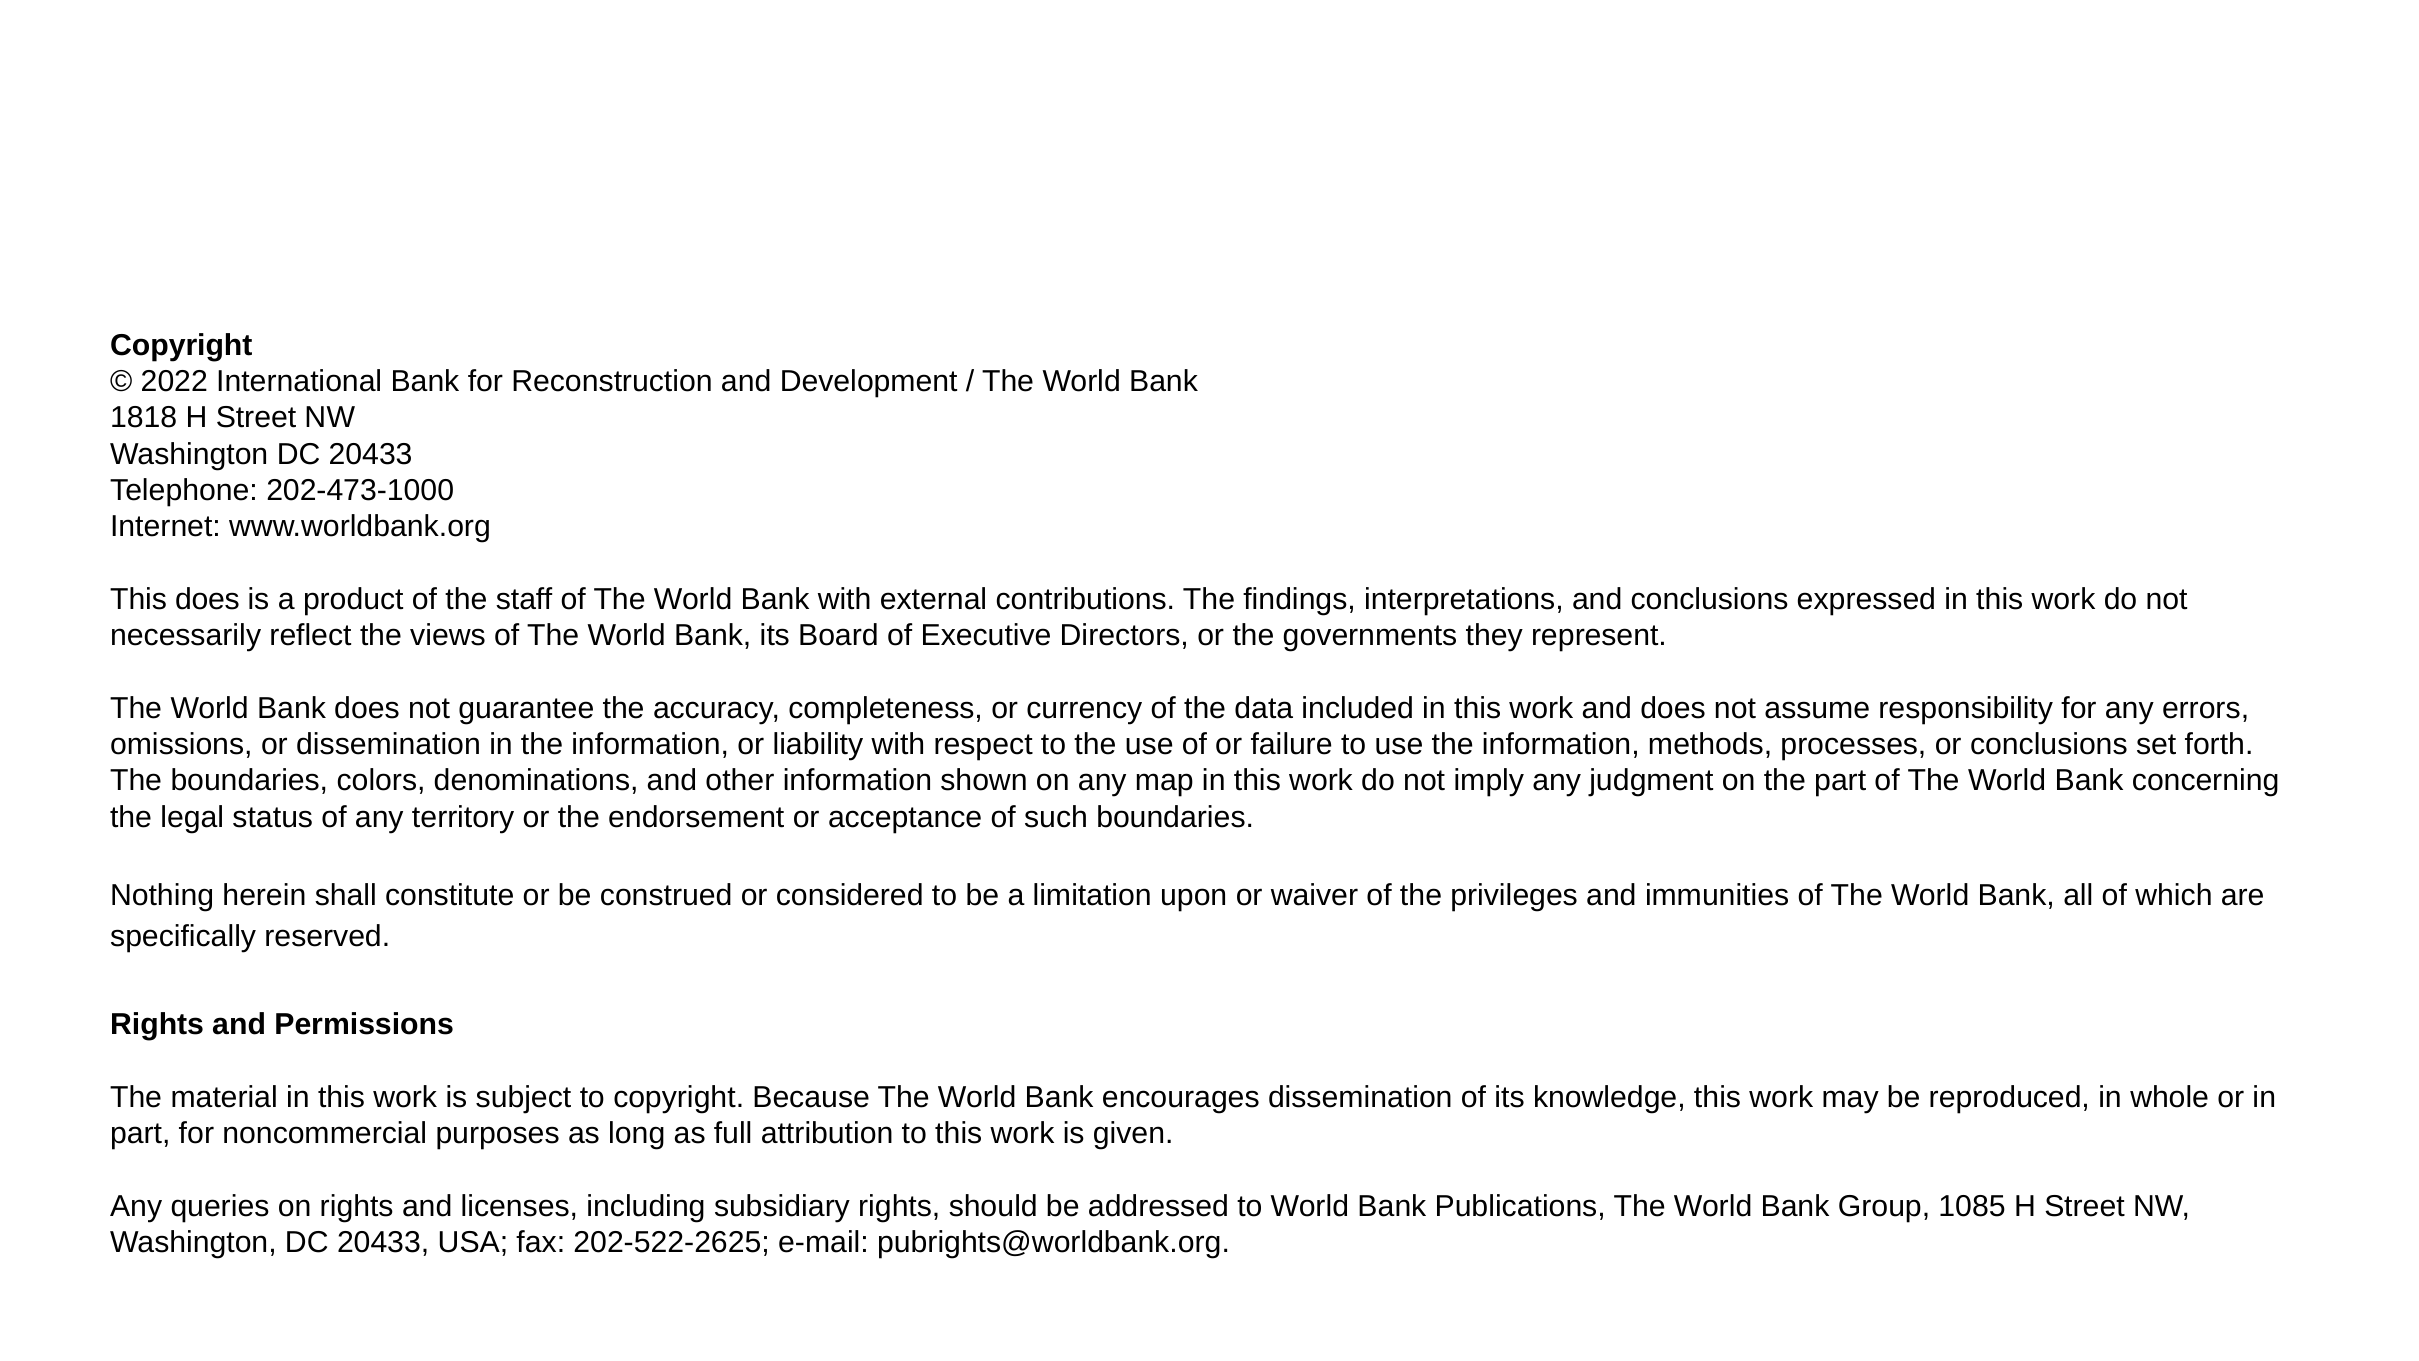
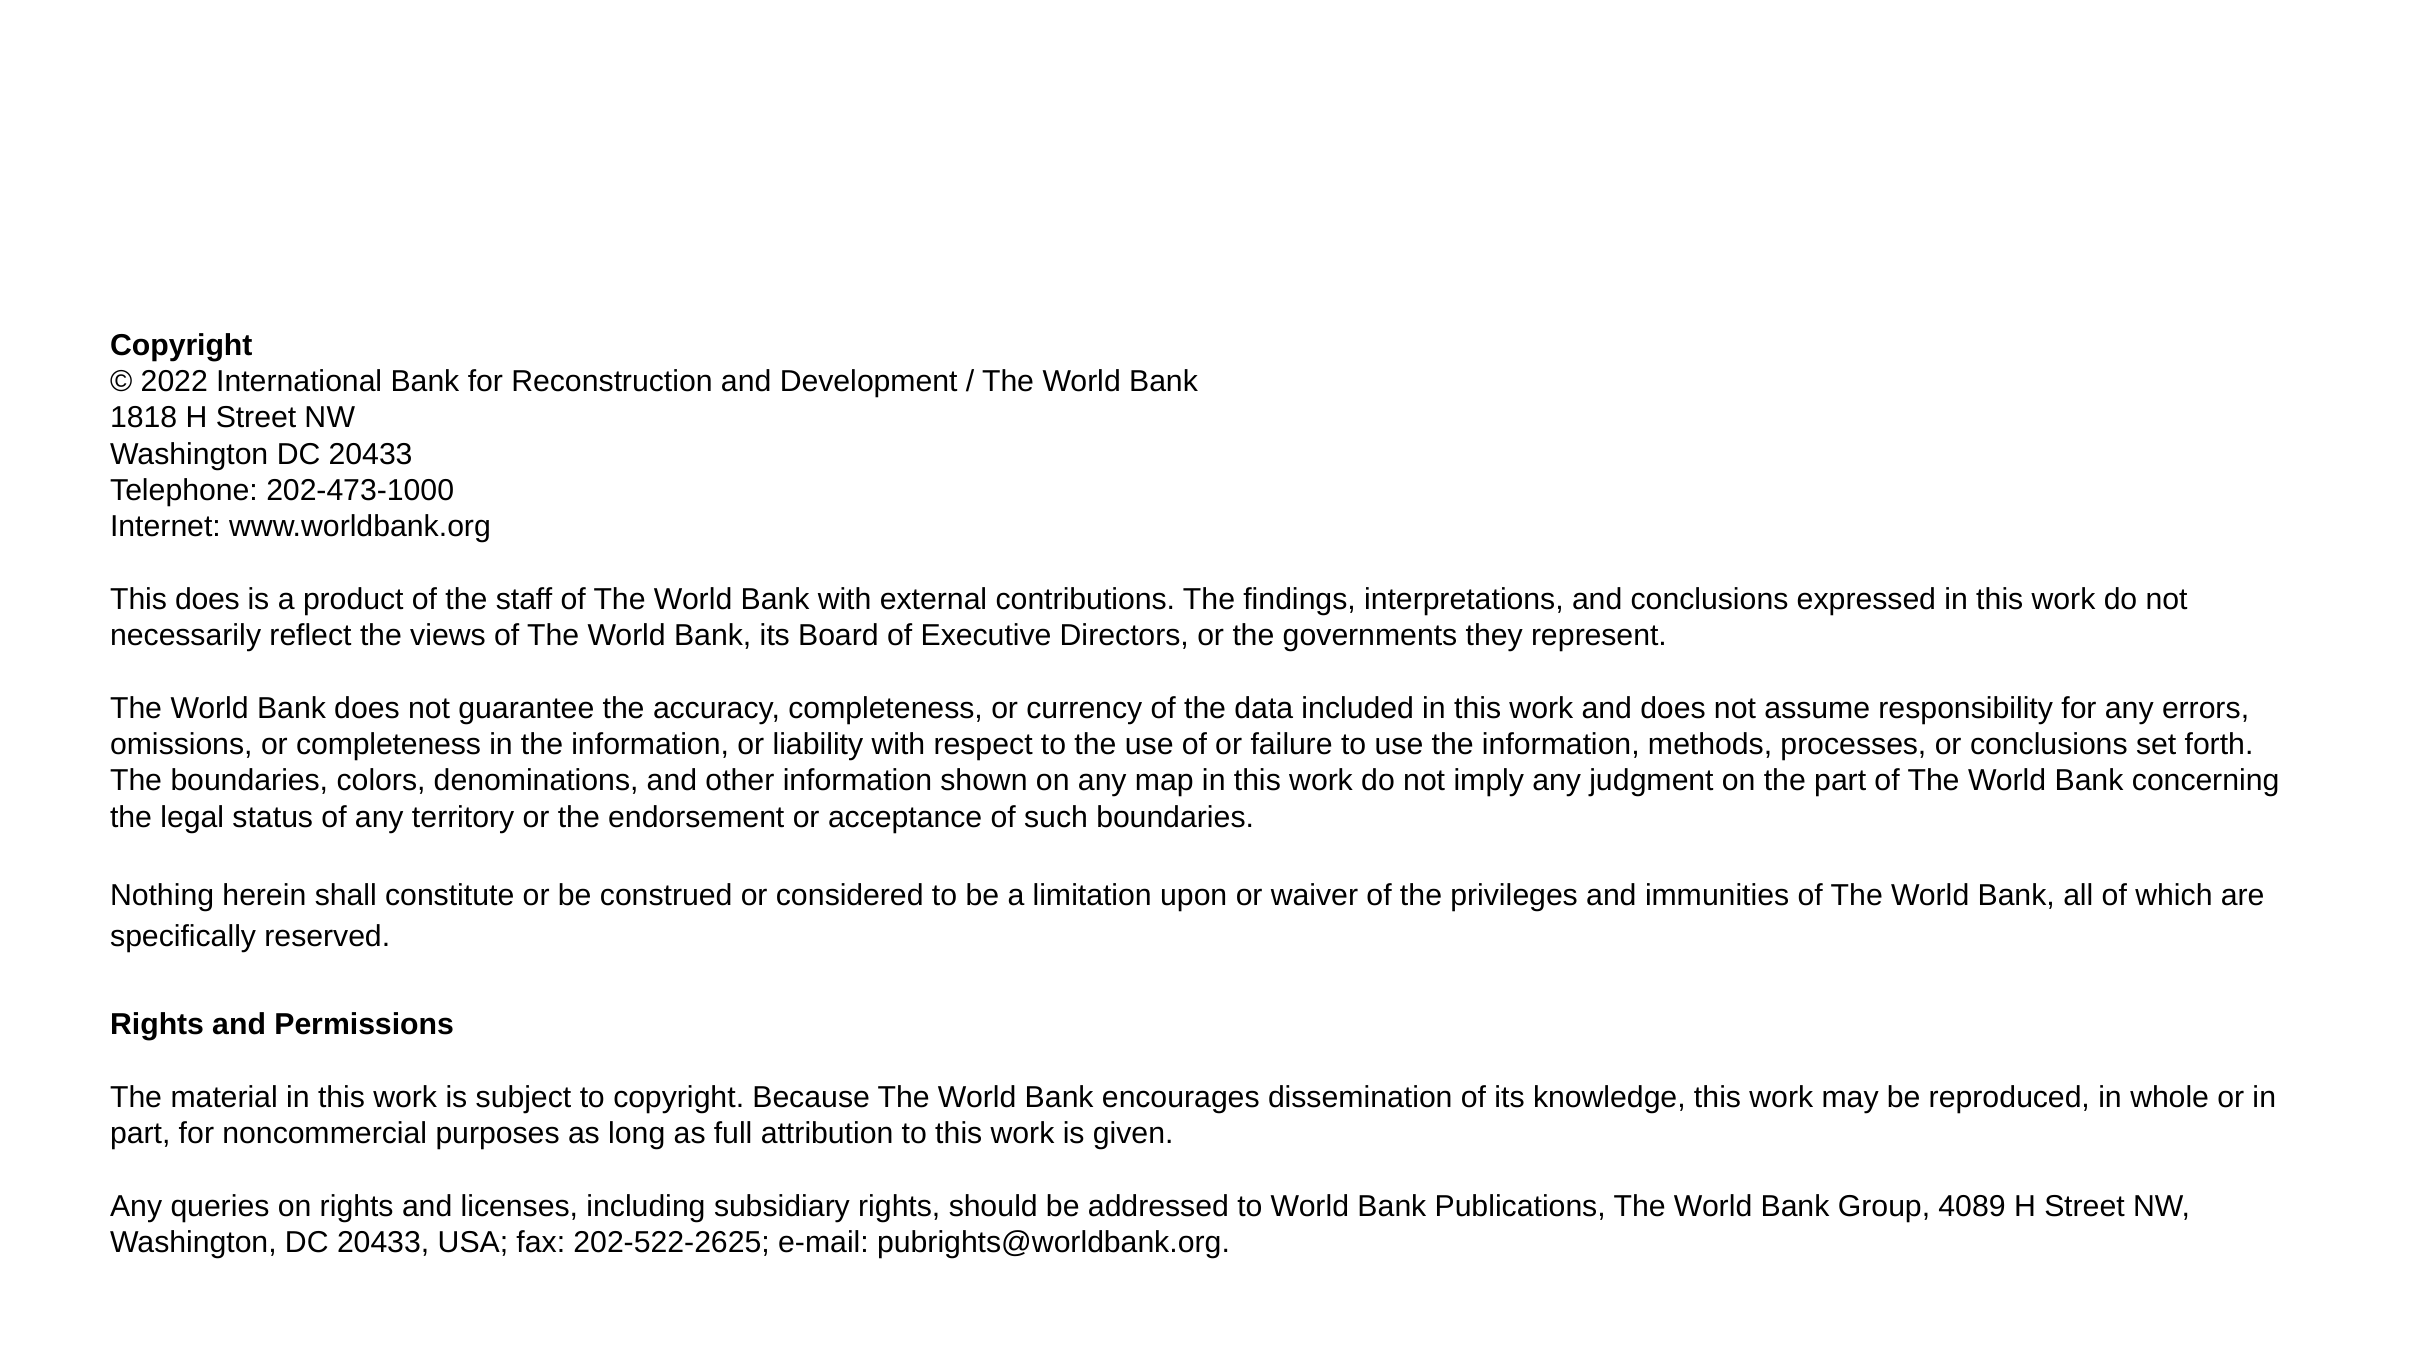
or dissemination: dissemination -> completeness (389, 744)
1085: 1085 -> 4089 (1972, 1206)
